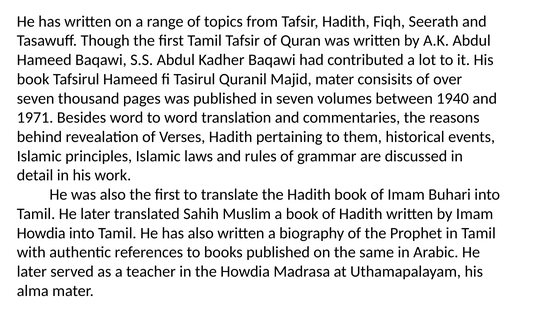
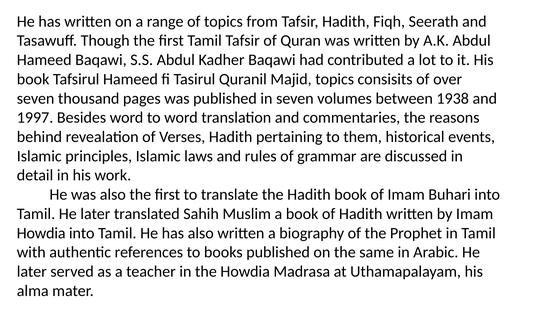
Majid mater: mater -> topics (335, 79)
1940: 1940 -> 1938 (453, 99)
1971: 1971 -> 1997 (35, 118)
